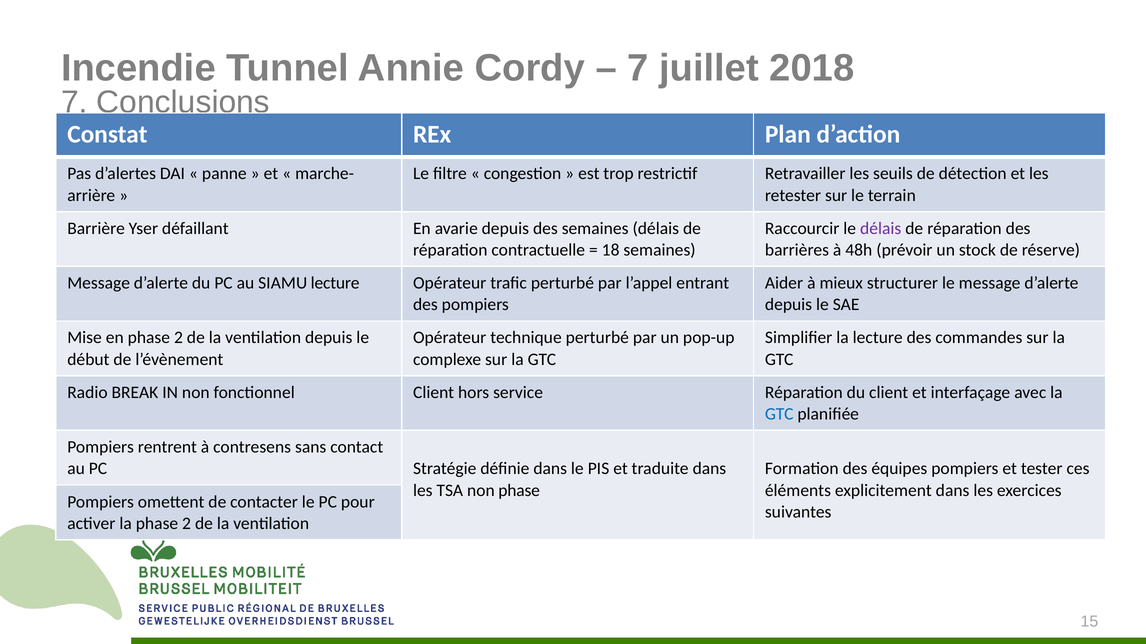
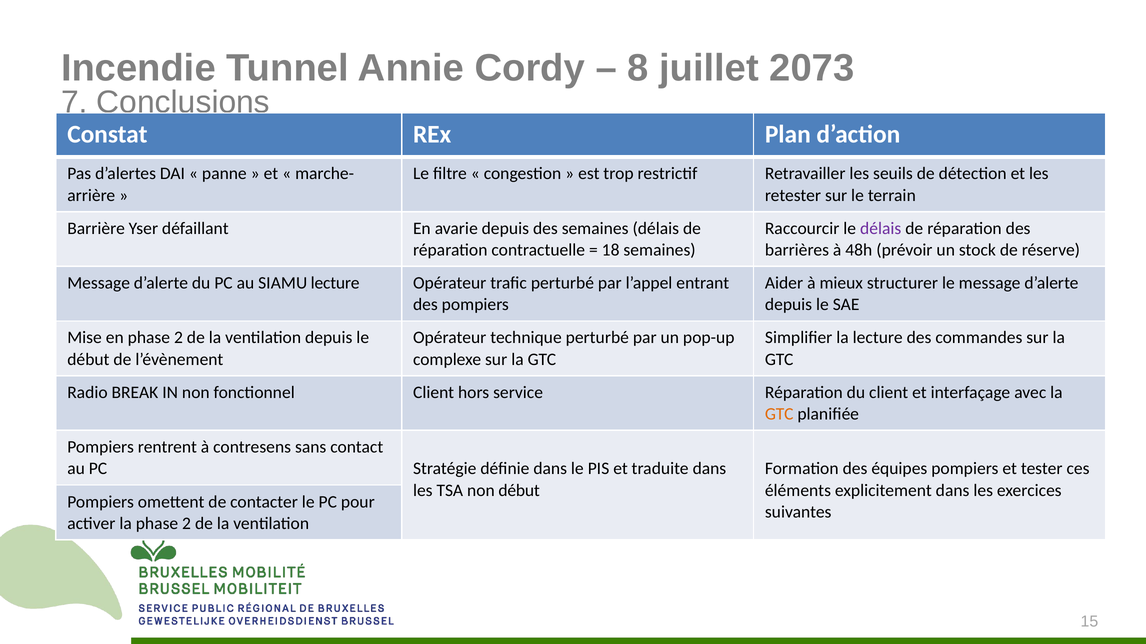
7: 7 -> 8 (638, 68)
2018: 2018 -> 2073 (812, 68)
GTC colour: blue -> orange (779, 414)
non phase: phase -> début (519, 491)
